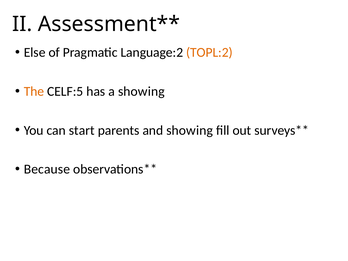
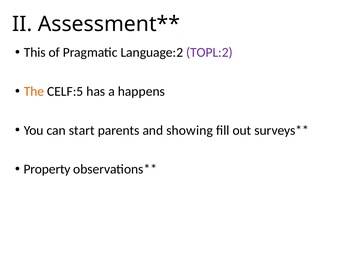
Else: Else -> This (35, 52)
TOPL:2 colour: orange -> purple (209, 52)
a showing: showing -> happens (141, 91)
Because: Because -> Property (47, 169)
